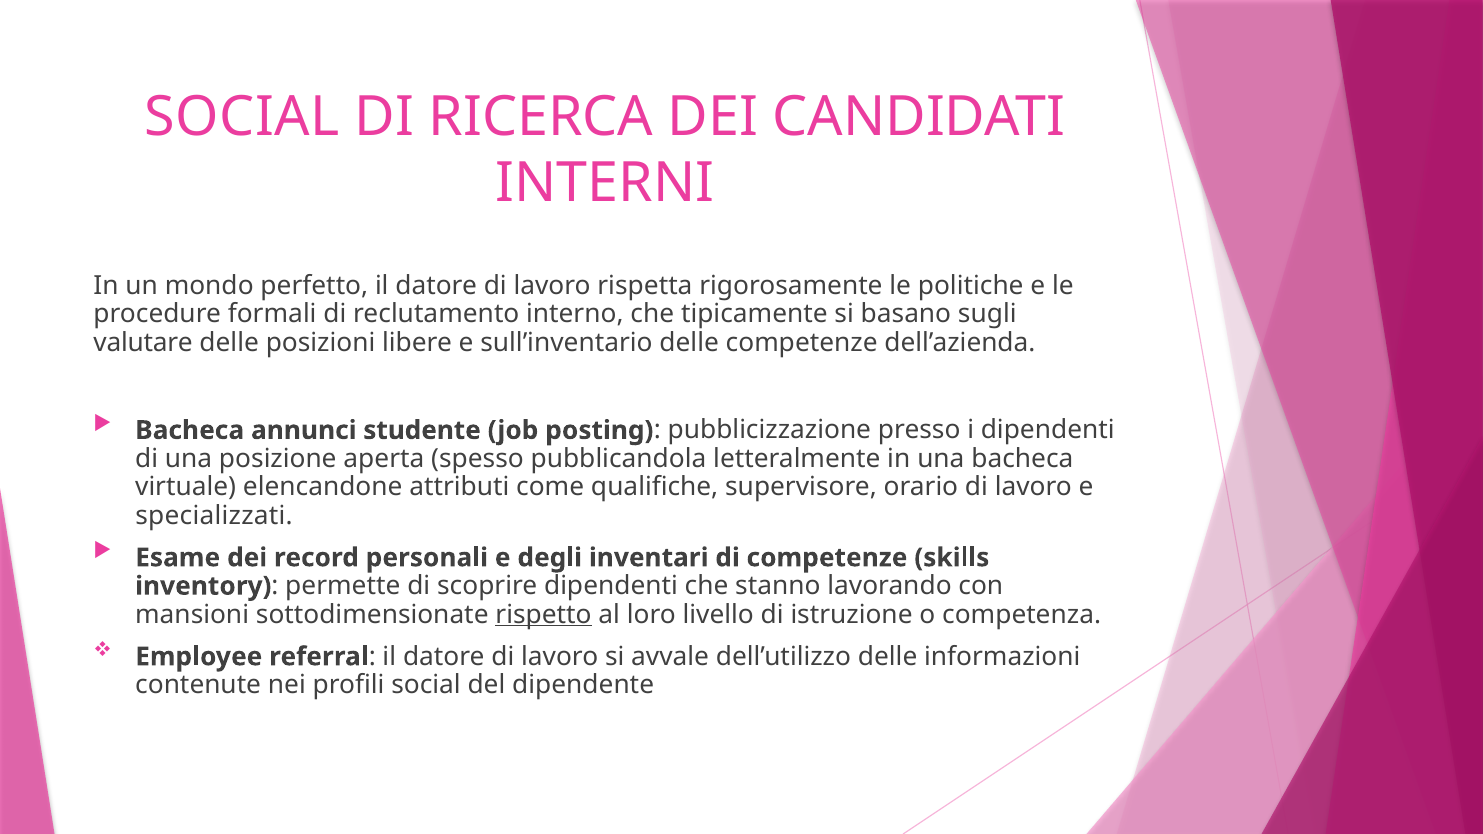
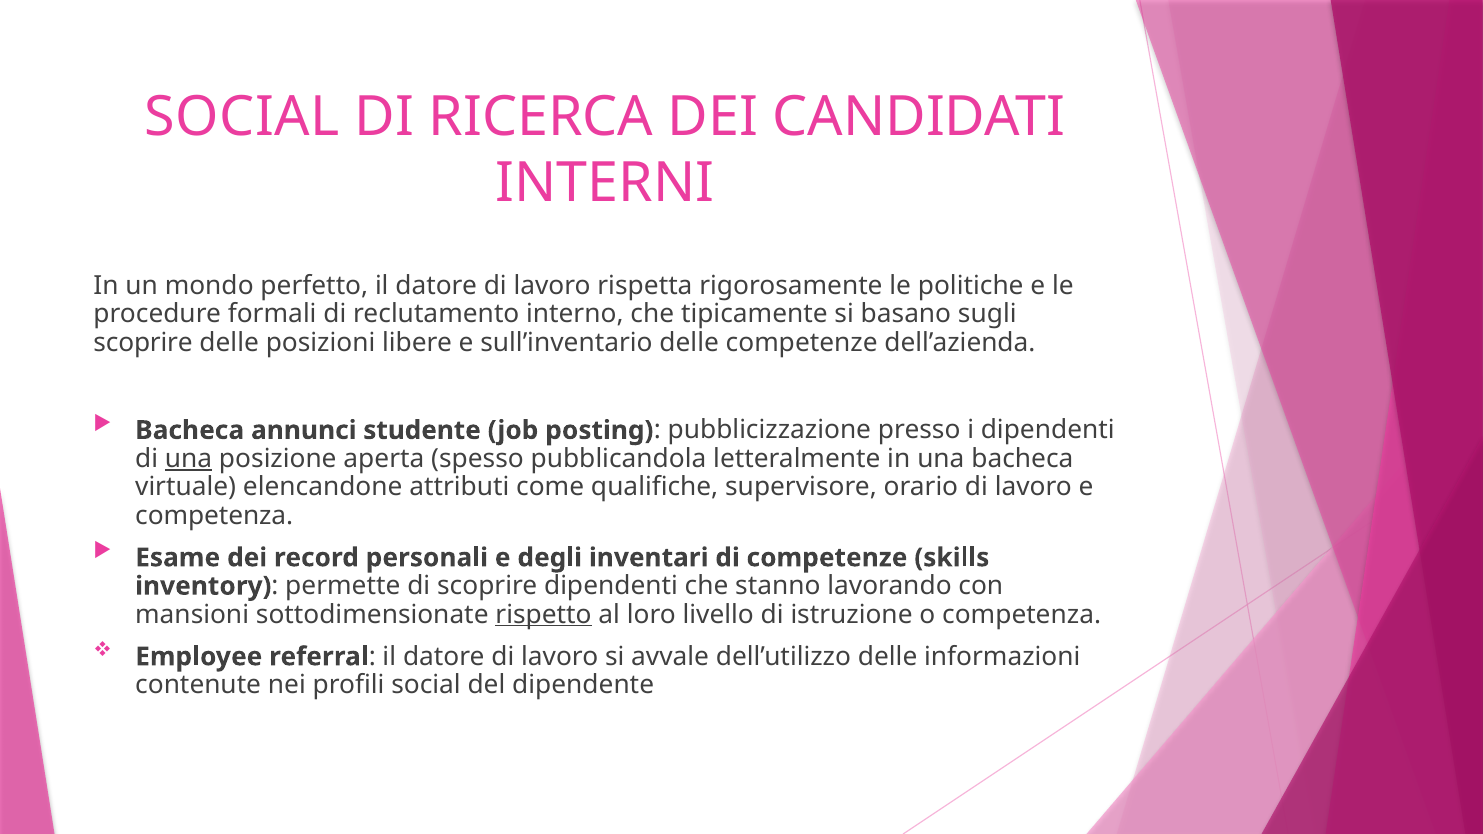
valutare: valutare -> scoprire (143, 343)
una underline: none -> present (189, 459)
specializzati: specializzati -> competenza (214, 516)
